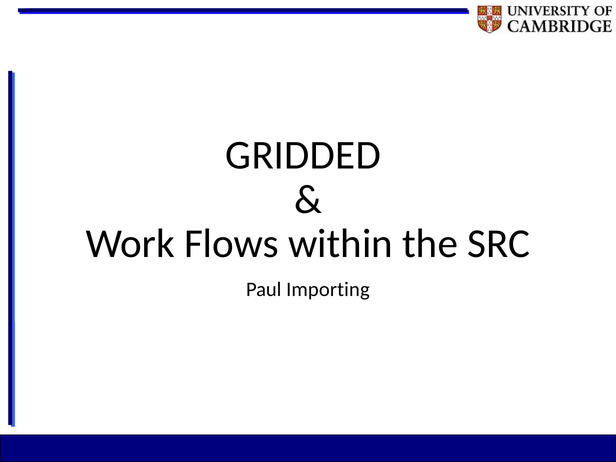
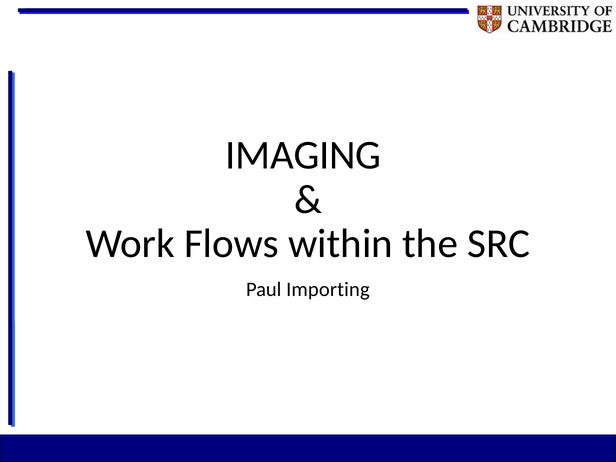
GRIDDED: GRIDDED -> IMAGING (303, 155)
